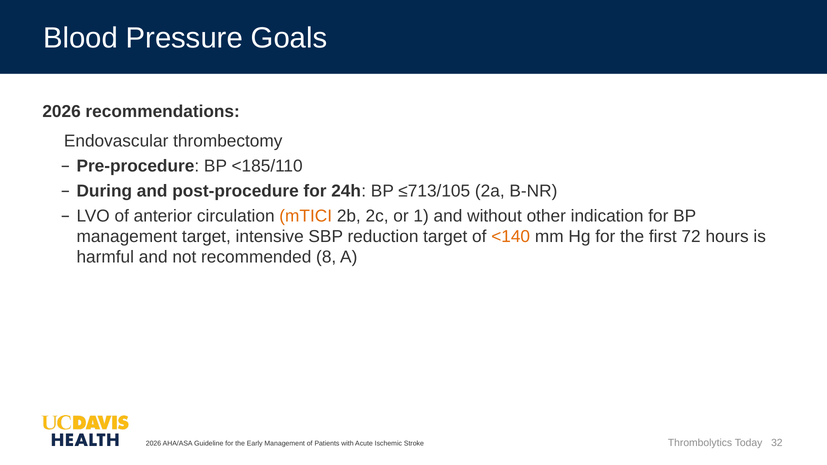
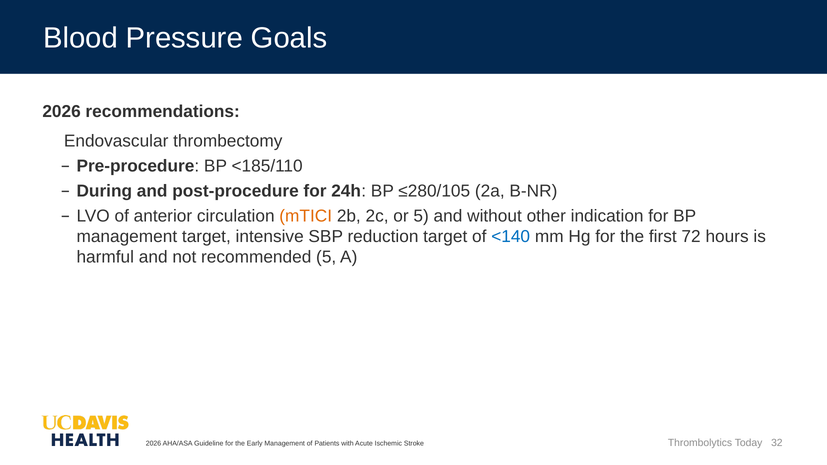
≤713/105: ≤713/105 -> ≤280/105 (434, 191)
or 1: 1 -> 5 (421, 216)
<140 colour: orange -> blue (511, 237)
recommended 8: 8 -> 5 (326, 257)
